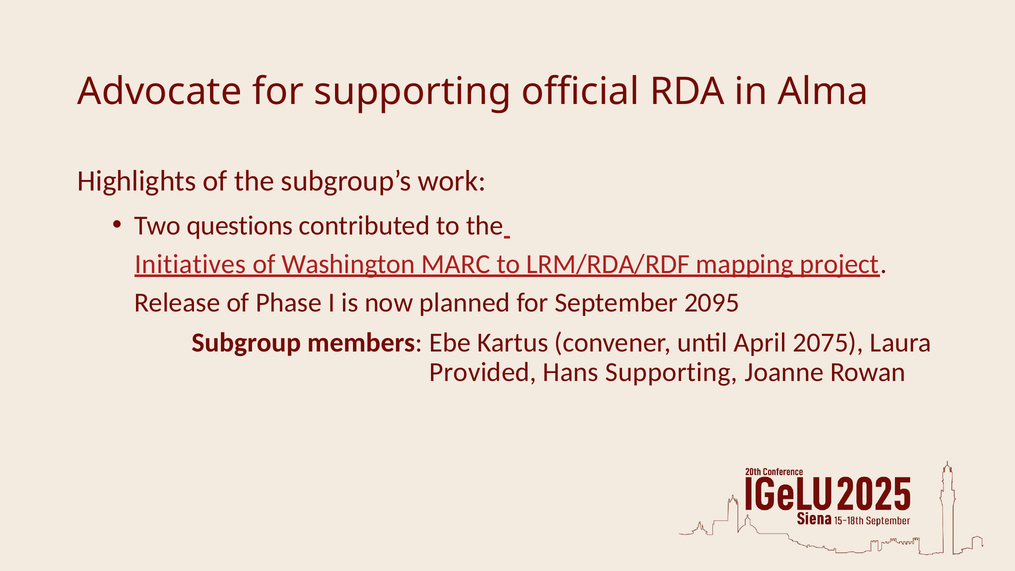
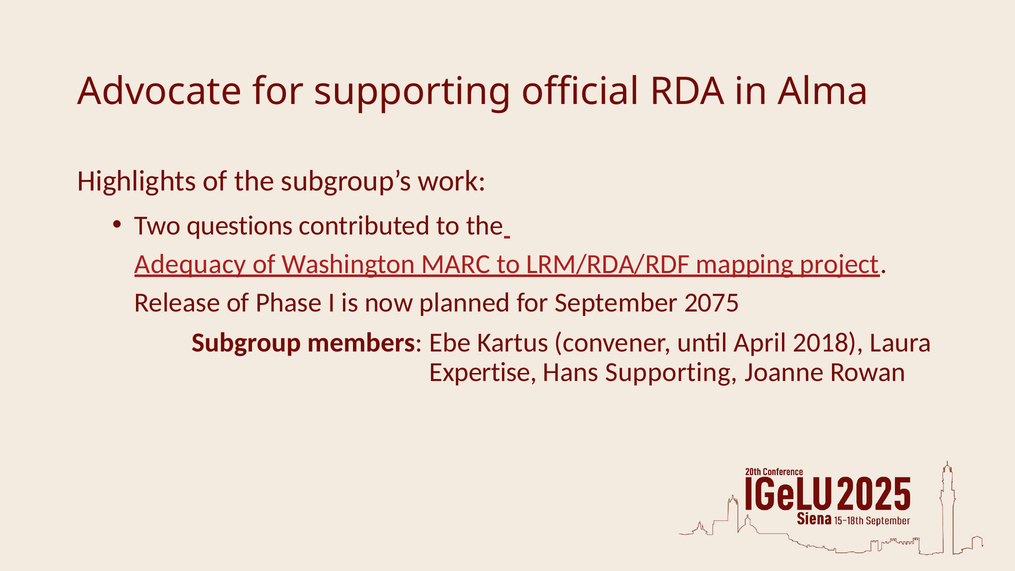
Initiatives: Initiatives -> Adequacy (190, 264)
2095: 2095 -> 2075 (712, 303)
2075: 2075 -> 2018 (828, 343)
Provided: Provided -> Expertise (483, 372)
